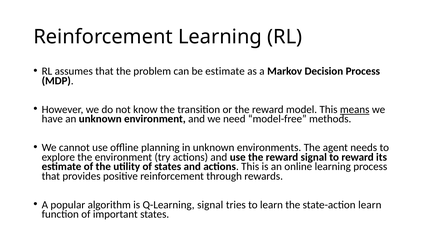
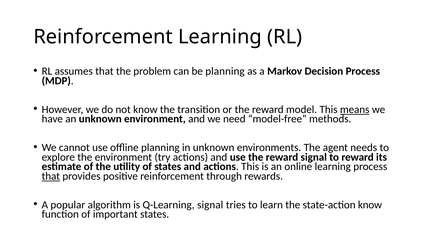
be estimate: estimate -> planning (225, 71)
that underline: none -> present (51, 176)
state-action learn: learn -> know (370, 205)
